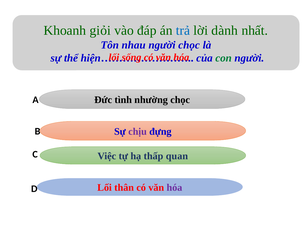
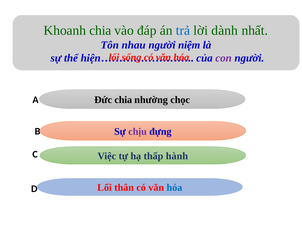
Khoanh giỏi: giỏi -> chia (100, 31)
người chọc: chọc -> niệm (189, 45)
con colour: green -> purple (224, 58)
Đức tình: tình -> chia (123, 100)
quan: quan -> hành (177, 156)
hóa colour: purple -> blue (174, 188)
